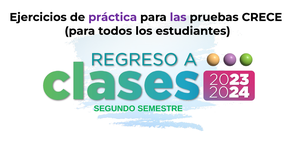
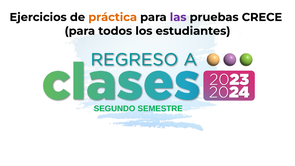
práctica colour: purple -> orange (113, 17)
